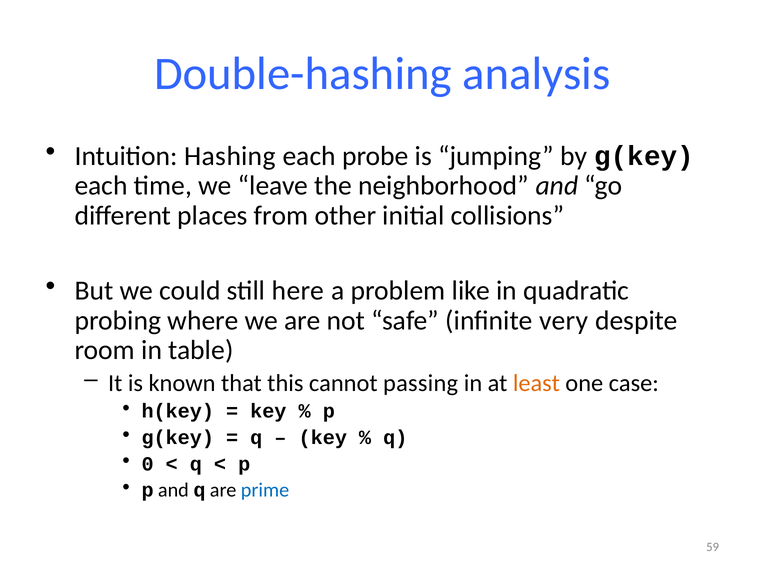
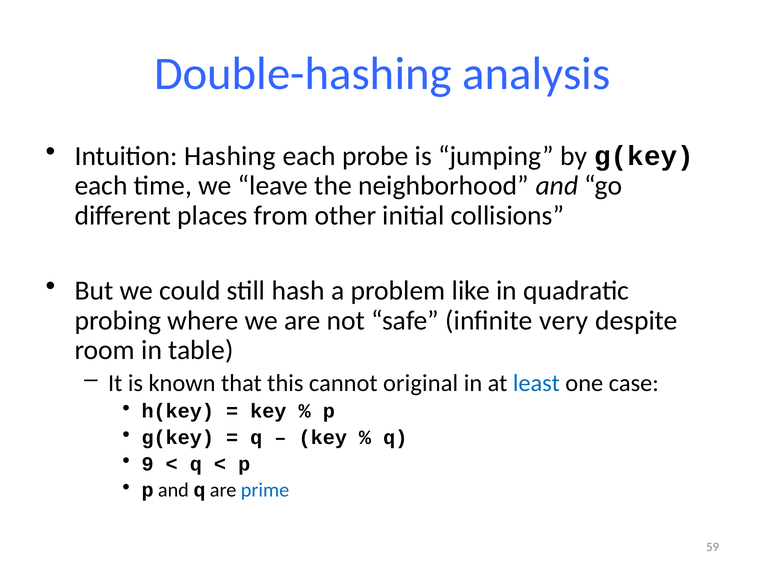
here: here -> hash (298, 291)
passing: passing -> original (421, 384)
least colour: orange -> blue (536, 384)
0: 0 -> 9 (148, 465)
